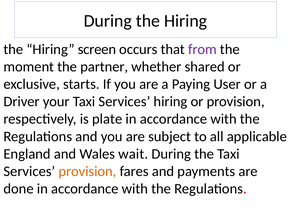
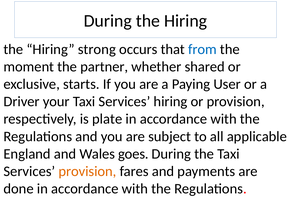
screen: screen -> strong (97, 49)
from colour: purple -> blue (202, 49)
wait: wait -> goes (133, 154)
